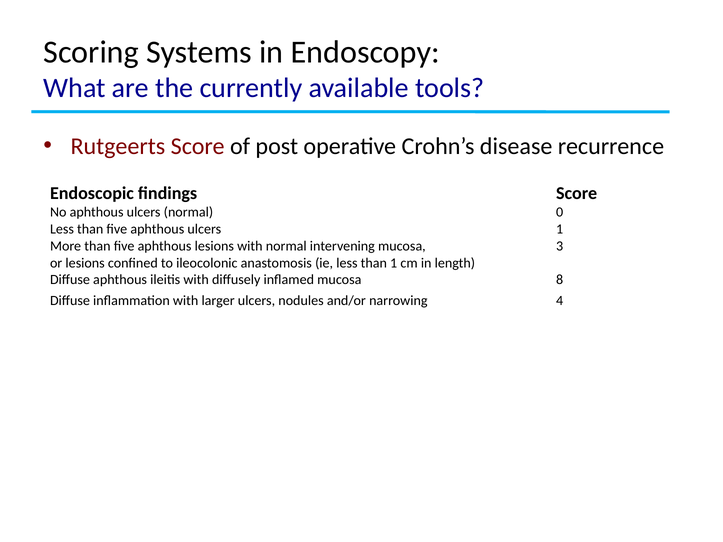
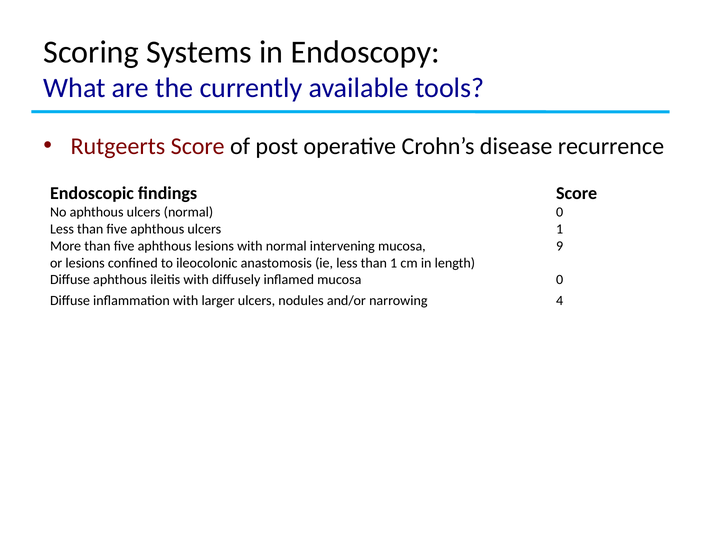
3: 3 -> 9 (560, 246)
mucosa 8: 8 -> 0 (560, 280)
